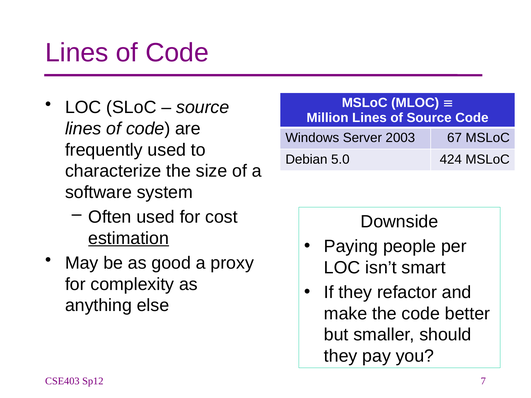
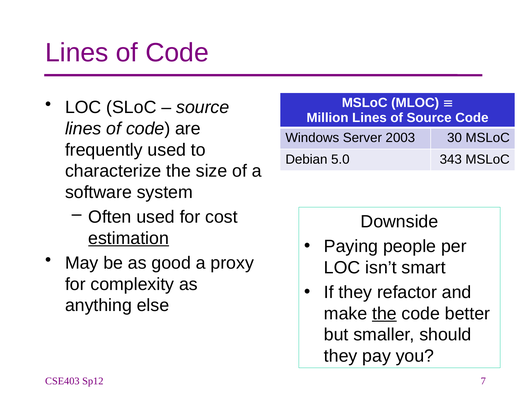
67: 67 -> 30 (455, 138)
424: 424 -> 343 (451, 160)
the underline: none -> present (384, 314)
